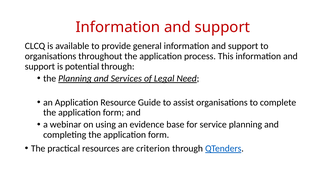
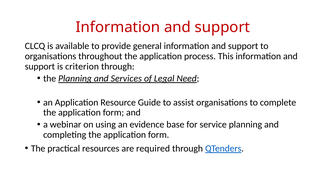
potential: potential -> criterion (82, 67)
criterion: criterion -> required (153, 149)
